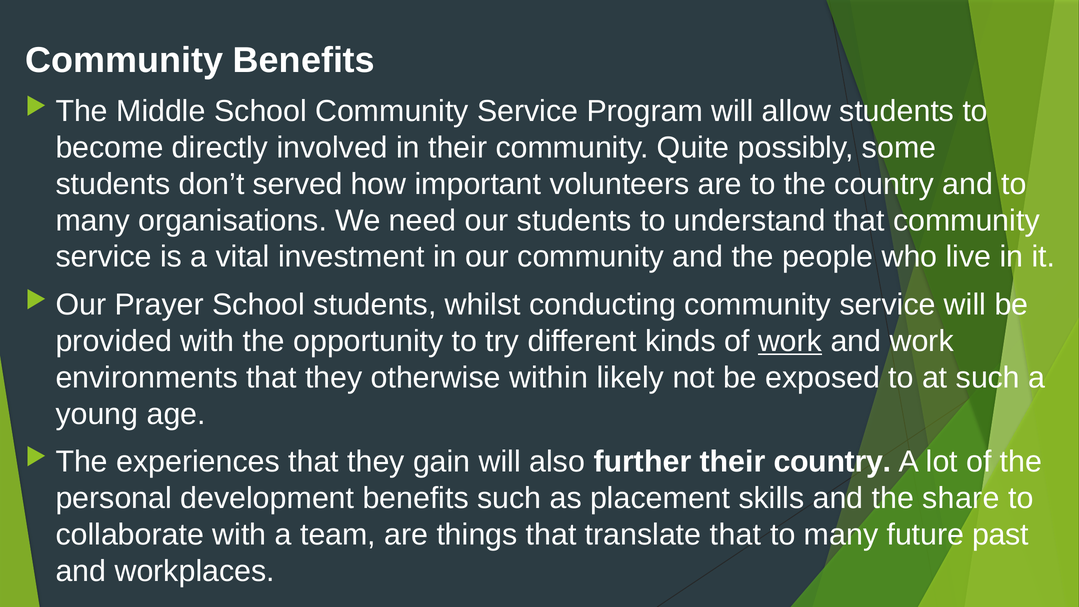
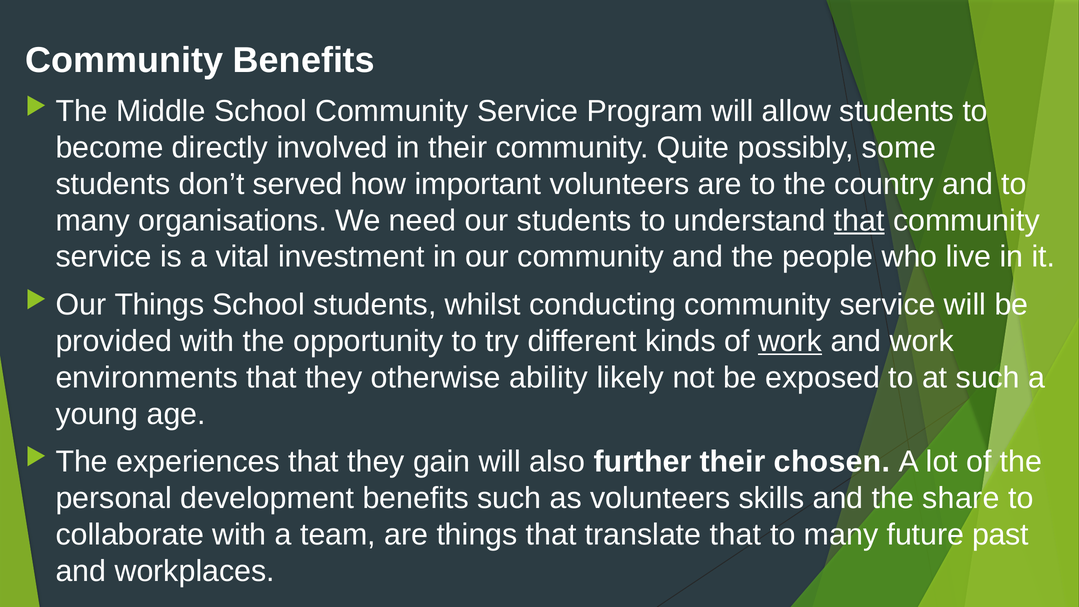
that underline: none -> present (859, 220)
Our Prayer: Prayer -> Things (159, 305)
within: within -> ability (549, 378)
their country: country -> chosen (832, 462)
as placement: placement -> volunteers (660, 498)
